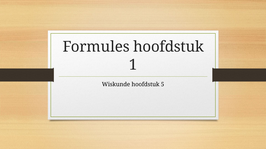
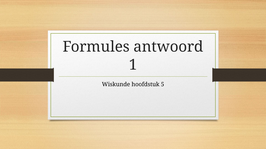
Formules hoofdstuk: hoofdstuk -> antwoord (168, 47)
